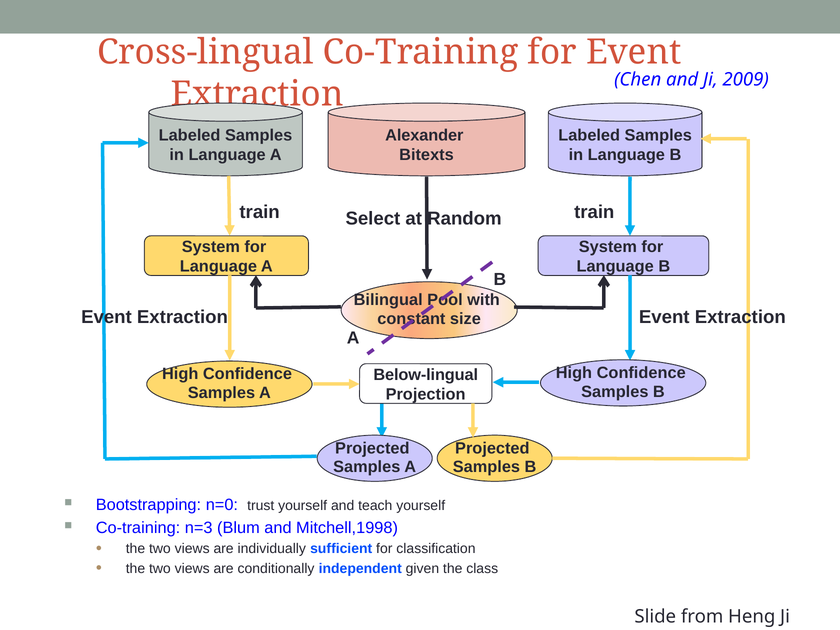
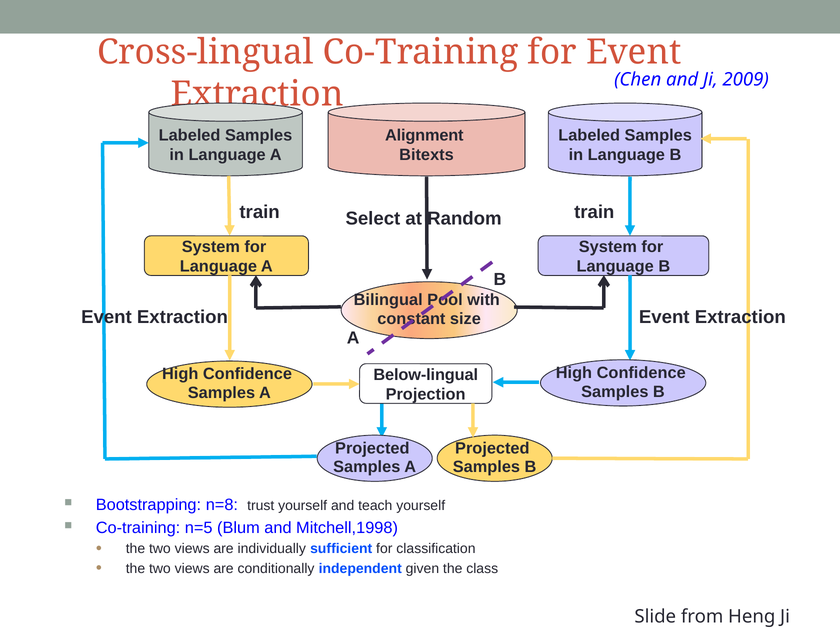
Alexander: Alexander -> Alignment (424, 135)
n=0: n=0 -> n=8 (222, 505)
n=3: n=3 -> n=5 (199, 528)
